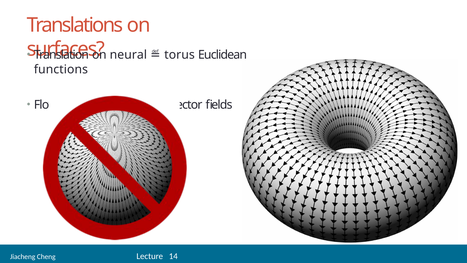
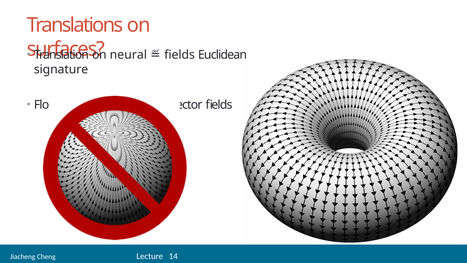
torus: torus -> fields (180, 55)
functions: functions -> signature (61, 69)
